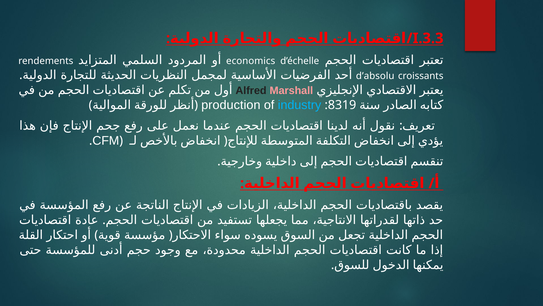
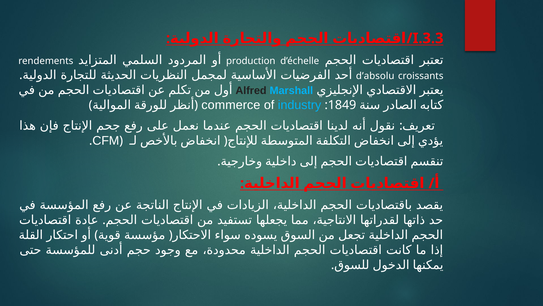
economics: economics -> production (251, 61)
Marshall colour: pink -> light blue (291, 90)
production: production -> commerce (231, 105)
8319: 8319 -> 1849 (342, 105)
